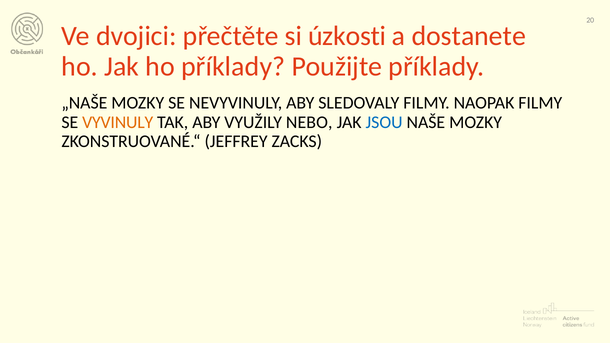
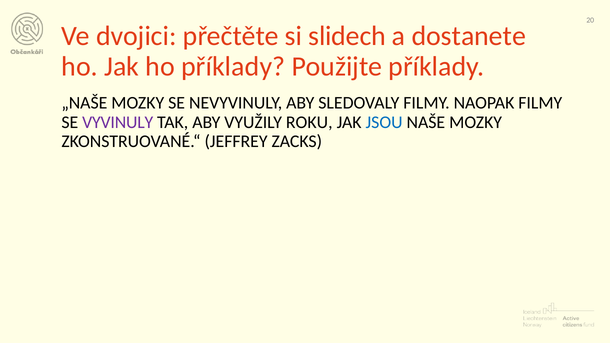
úzkosti: úzkosti -> slidech (347, 36)
VYVINULY colour: orange -> purple (118, 122)
NEBO: NEBO -> ROKU (309, 122)
